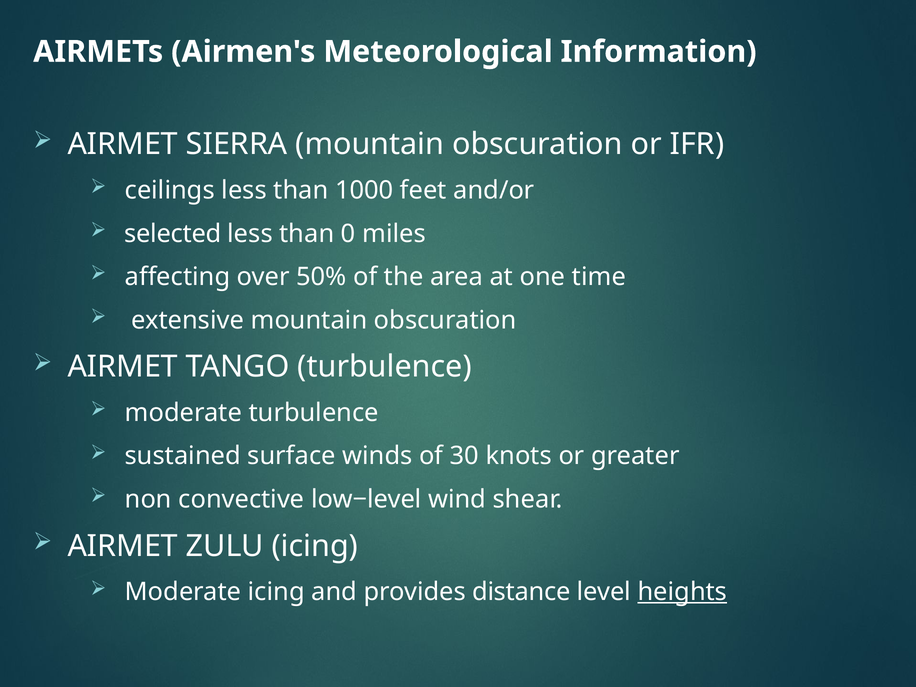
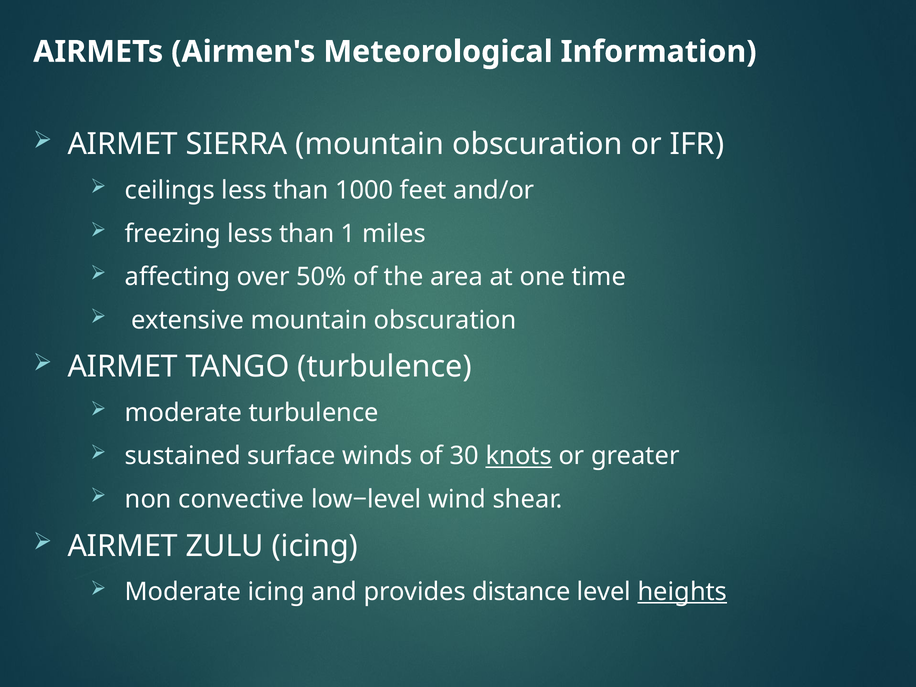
selected: selected -> freezing (173, 234)
0: 0 -> 1 (348, 234)
knots underline: none -> present (519, 456)
